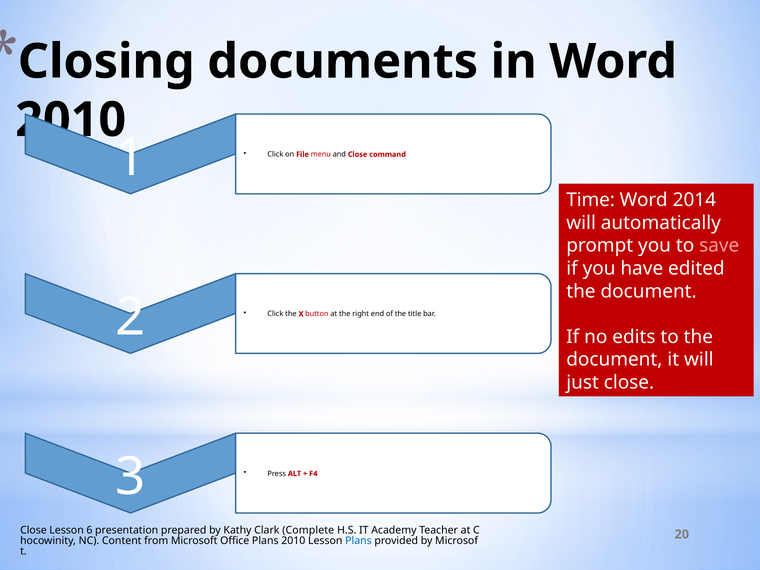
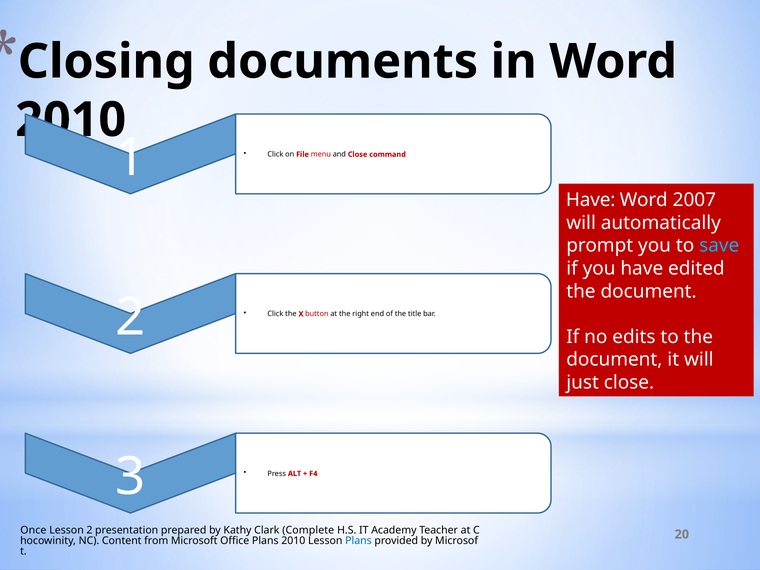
Time: Time -> Have (591, 200)
2014: 2014 -> 2007 (694, 200)
save colour: pink -> light blue (719, 246)
Close: Close -> Once (33, 530)
Lesson 6: 6 -> 2 (89, 530)
